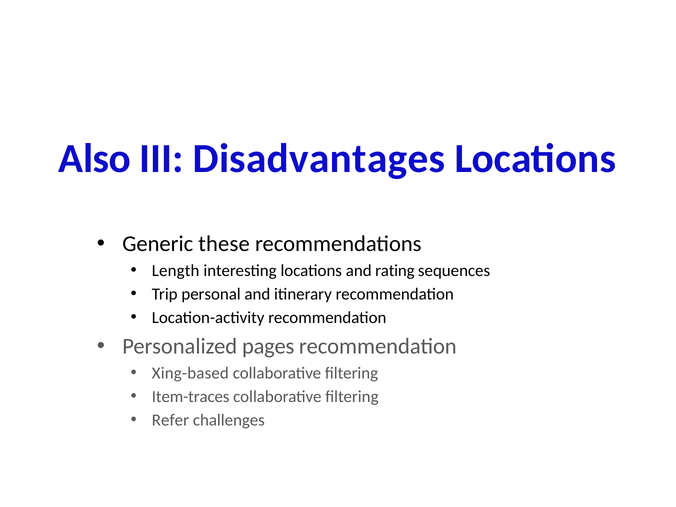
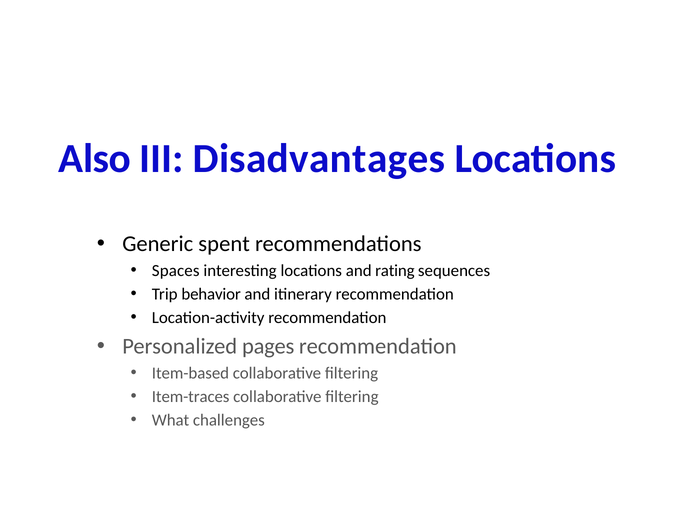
these: these -> spent (224, 244)
Length: Length -> Spaces (176, 270)
personal: personal -> behavior (211, 294)
Xing-based: Xing-based -> Item-based (190, 373)
Refer: Refer -> What (171, 420)
